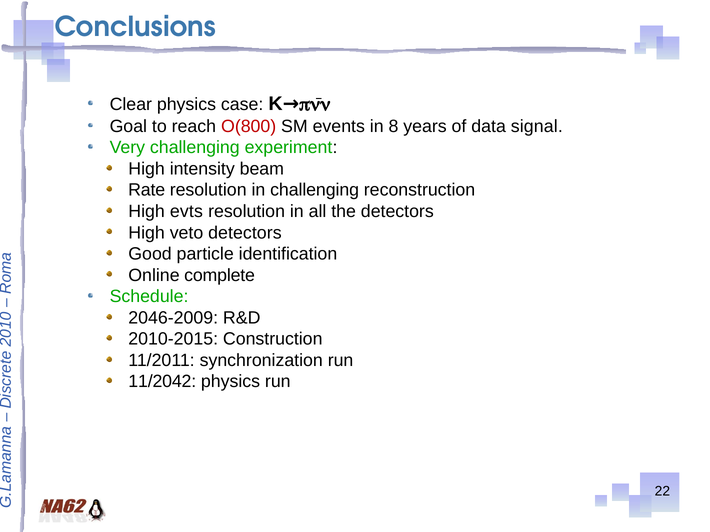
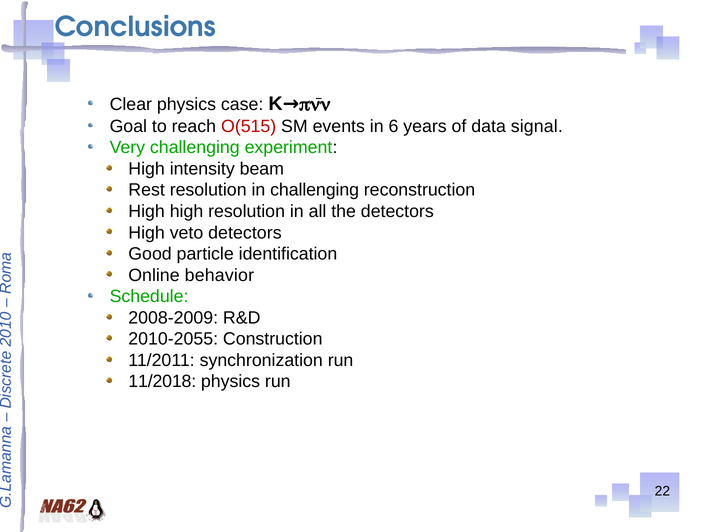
O(800: O(800 -> O(515 (249, 126)
8: 8 -> 6 (393, 126)
Rate: Rate -> Rest (147, 190)
High evts: evts -> high (187, 212)
complete: complete -> behavior (219, 275)
2046-2009: 2046-2009 -> 2008-2009 (173, 318)
2010-2015: 2010-2015 -> 2010-2055 (173, 339)
11/2042: 11/2042 -> 11/2018 (162, 382)
